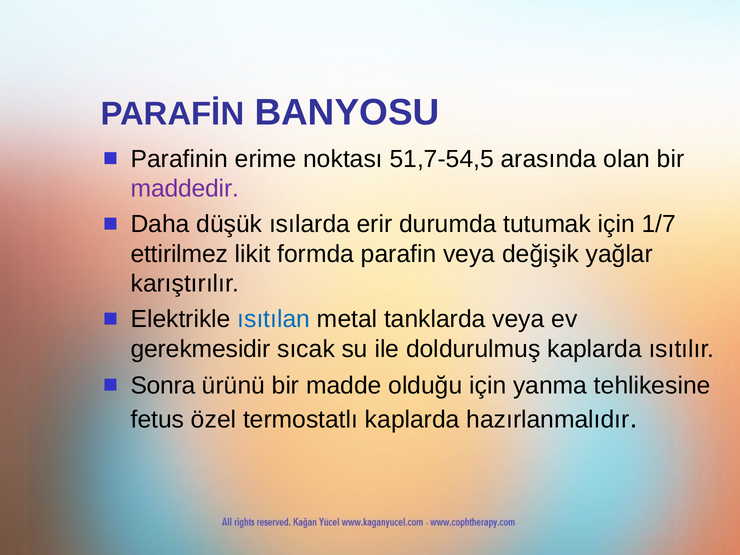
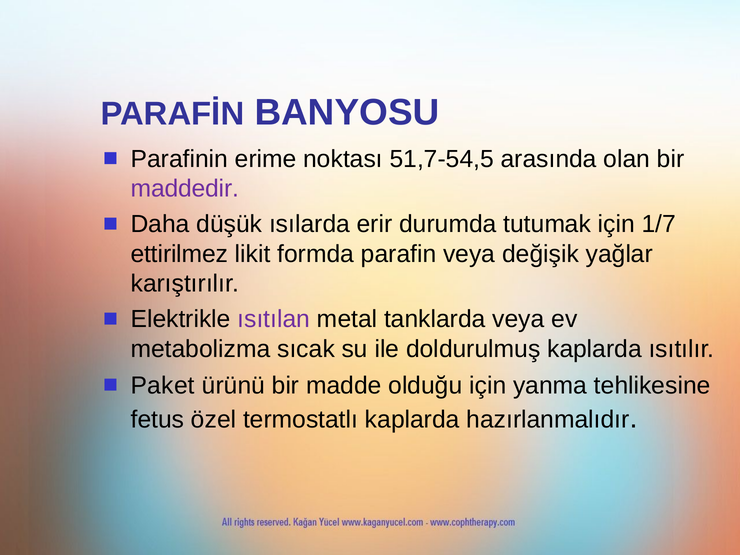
ısıtılan colour: blue -> purple (274, 319)
gerekmesidir: gerekmesidir -> metabolizma (201, 349)
Sonra: Sonra -> Paket (163, 386)
